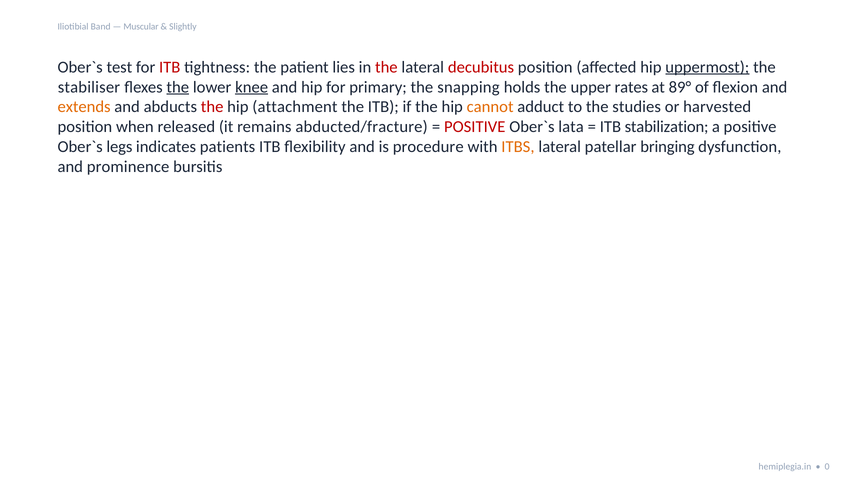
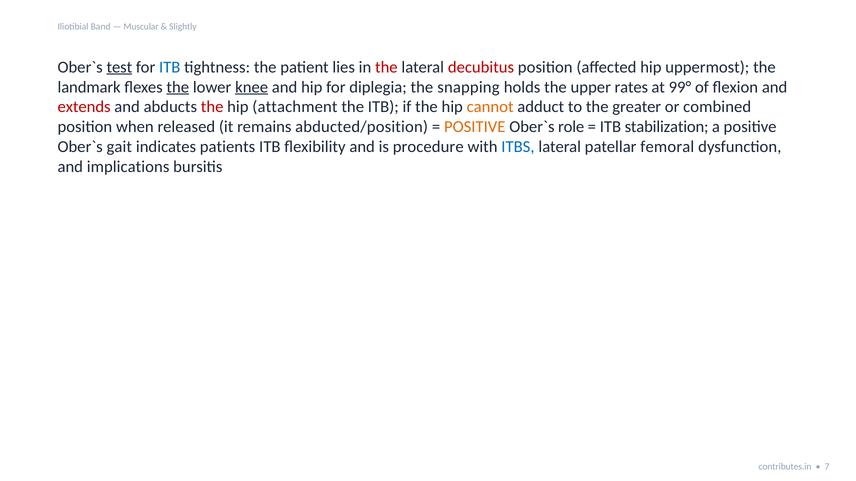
test underline: none -> present (119, 67)
ITB colour: red -> blue (170, 67)
uppermost underline: present -> none (707, 67)
stabiliser: stabiliser -> landmark (89, 87)
primary: primary -> diplegia (378, 87)
89°: 89° -> 99° (680, 87)
extends colour: orange -> red (84, 107)
studies: studies -> greater (637, 107)
harvested: harvested -> combined (717, 107)
abducted/fracture: abducted/fracture -> abducted/position (362, 127)
POSITIVE colour: red -> orange (475, 127)
lata: lata -> role (571, 127)
legs: legs -> gait (119, 147)
ITBS colour: orange -> blue (518, 147)
bringing: bringing -> femoral (667, 147)
prominence: prominence -> implications (128, 167)
hemiplegia.in: hemiplegia.in -> contributes.in (785, 467)
0: 0 -> 7 (827, 467)
